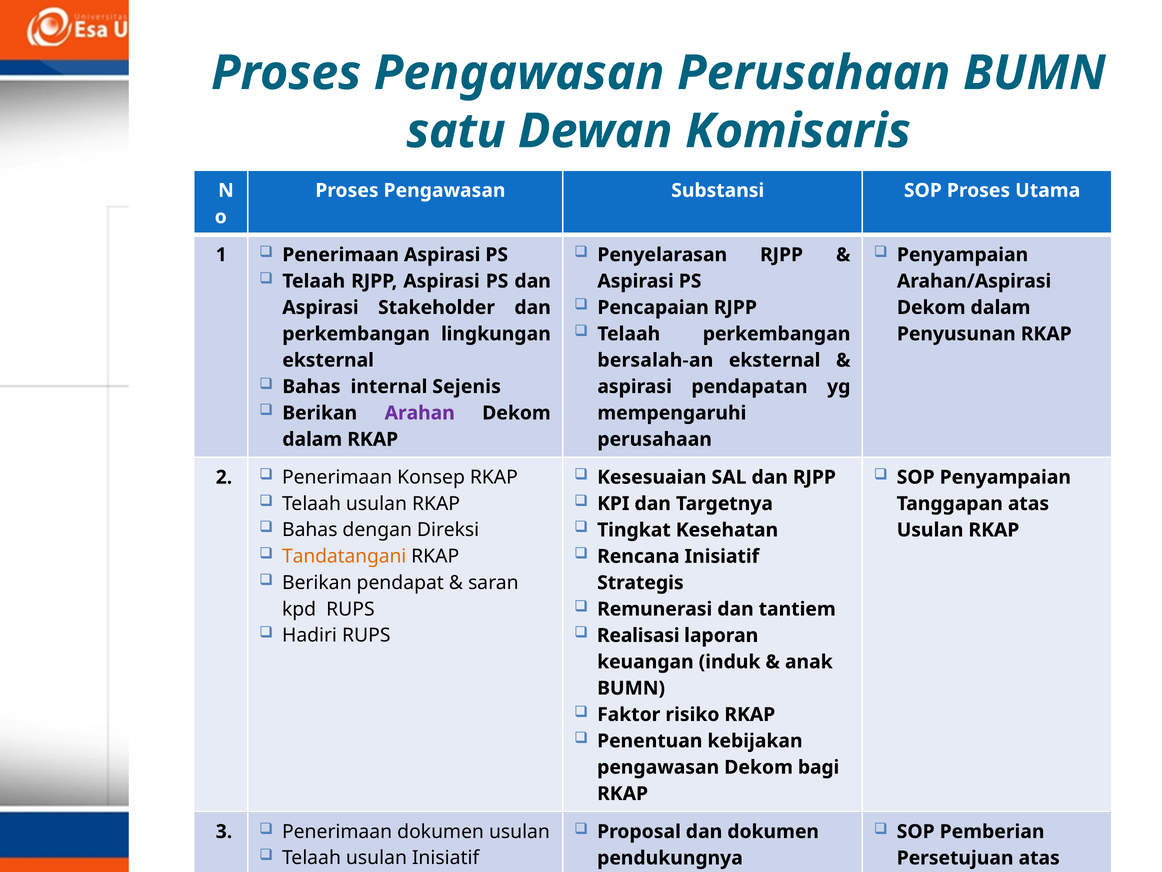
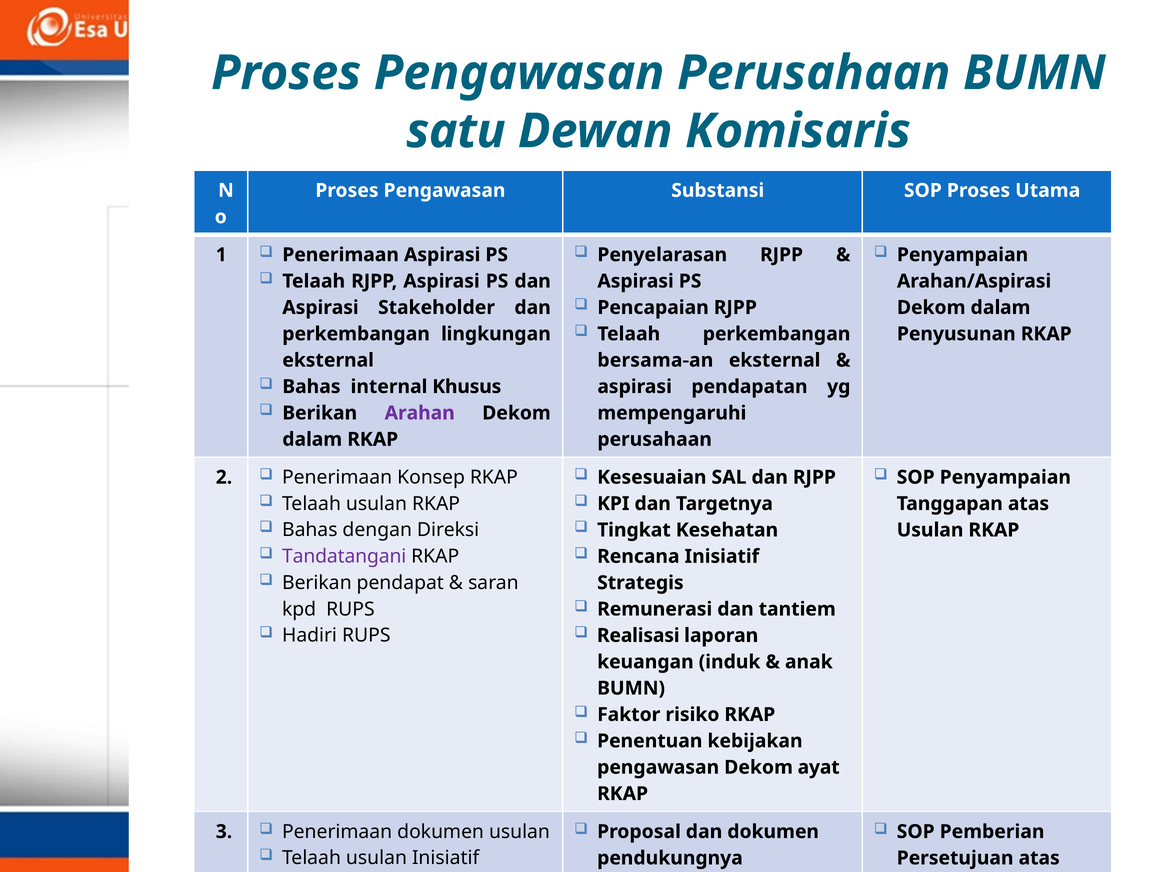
bersalah-an: bersalah-an -> bersama-an (655, 360)
internal Sejenis: Sejenis -> Khusus (467, 386)
Tandatangani colour: orange -> purple (344, 556)
bagi: bagi -> ayat (819, 767)
